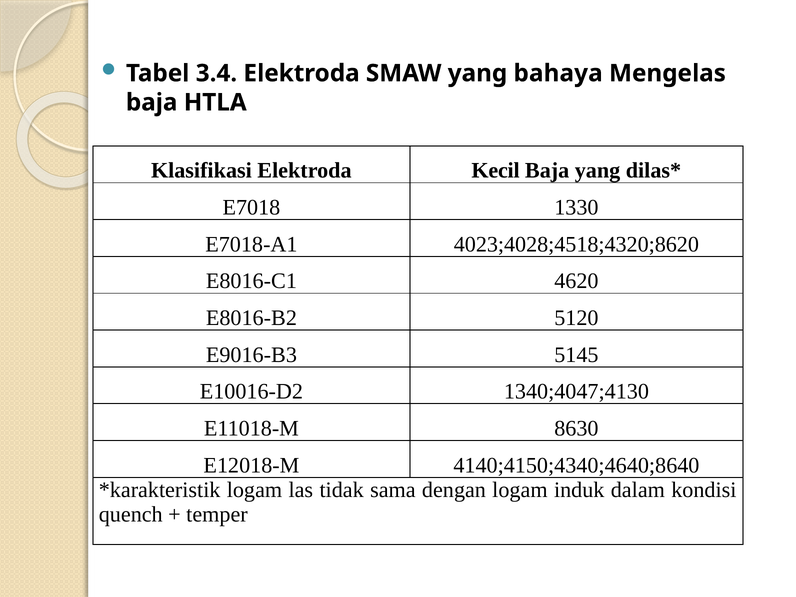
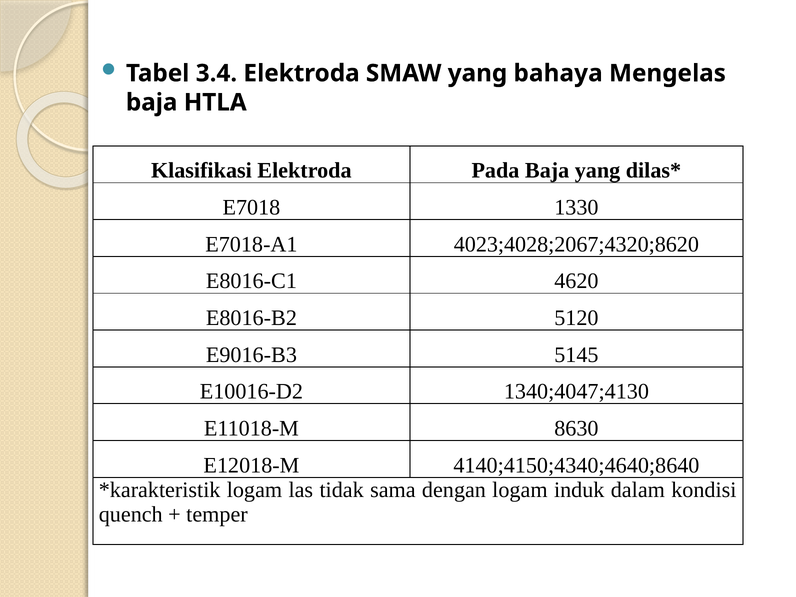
Kecil: Kecil -> Pada (495, 171)
4023;4028;4518;4320;8620: 4023;4028;4518;4320;8620 -> 4023;4028;2067;4320;8620 (576, 244)
